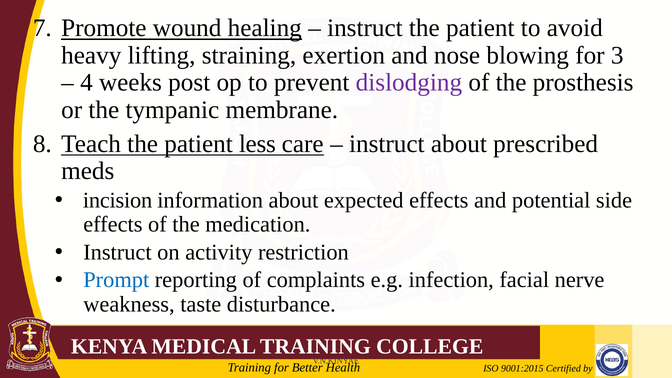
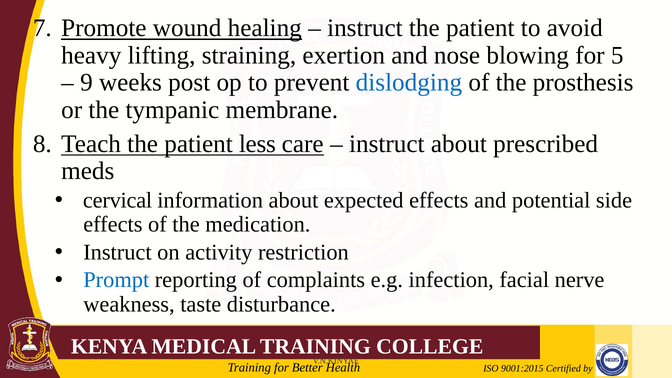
3: 3 -> 5 (617, 55)
4: 4 -> 9 (86, 82)
dislodging colour: purple -> blue (409, 82)
incision: incision -> cervical (118, 200)
